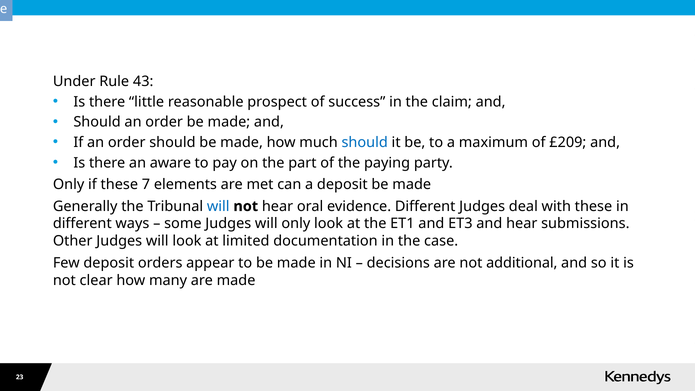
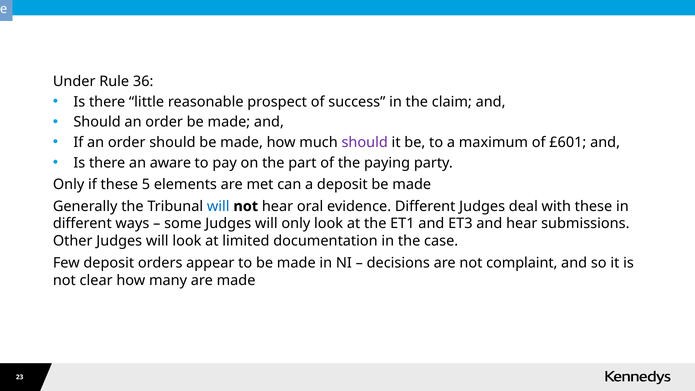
43: 43 -> 36 (143, 82)
should colour: blue -> purple (365, 142)
£209: £209 -> £601 (568, 142)
7: 7 -> 5 (146, 184)
additional: additional -> complaint (522, 263)
